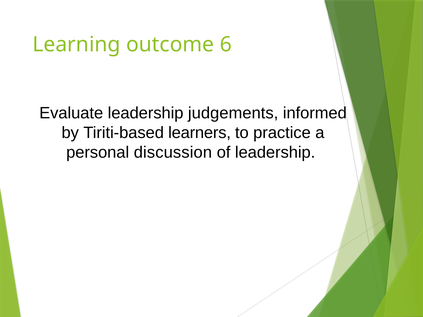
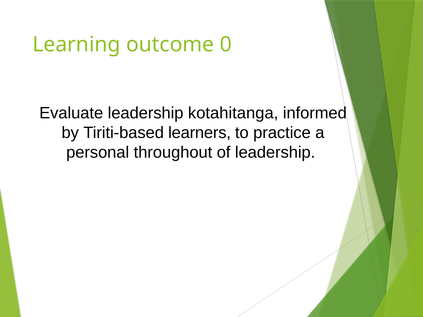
6: 6 -> 0 (226, 44)
judgements: judgements -> kotahitanga (233, 113)
discussion: discussion -> throughout (173, 152)
